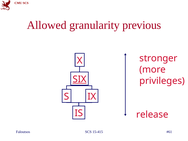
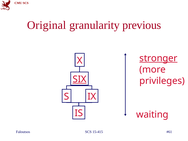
Allowed: Allowed -> Original (47, 25)
stronger underline: none -> present (158, 58)
release: release -> waiting (152, 115)
